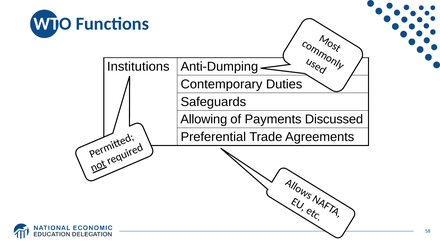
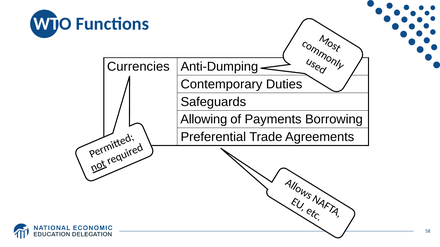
Institutions: Institutions -> Currencies (138, 67)
Discussed: Discussed -> Borrowing (334, 120)
